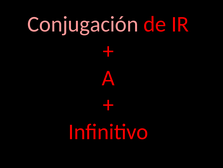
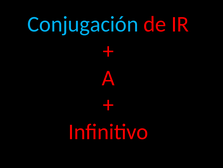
Conjugación colour: pink -> light blue (83, 24)
